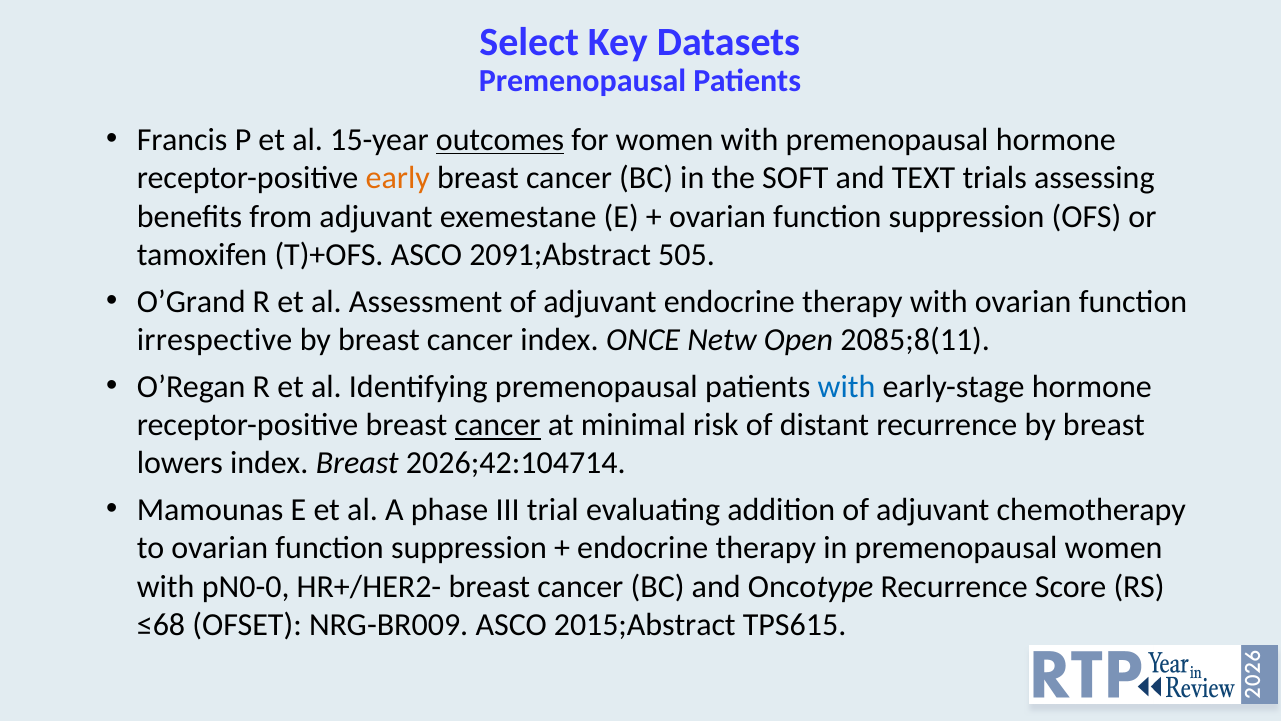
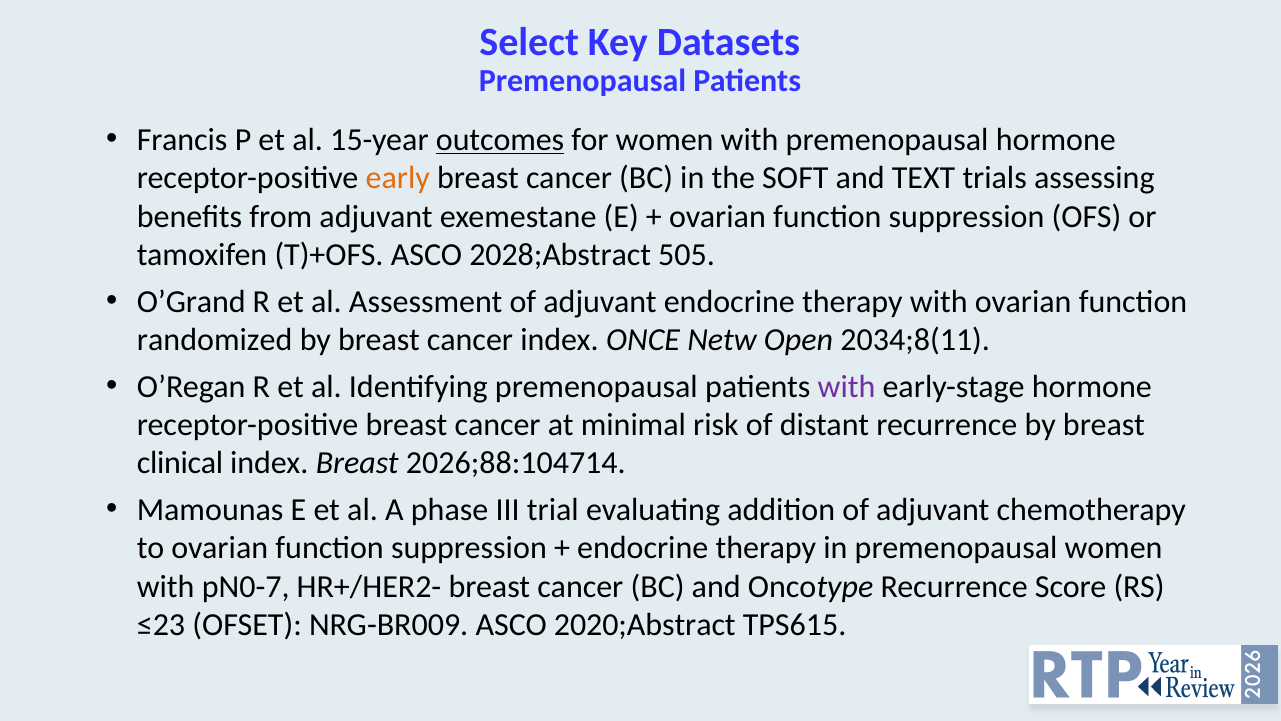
2091;Abstract: 2091;Abstract -> 2028;Abstract (560, 255)
irrespective: irrespective -> randomized (215, 340)
2085;8(11: 2085;8(11 -> 2034;8(11 (915, 340)
with colour: blue -> purple (847, 386)
cancer underline: present -> none (498, 425)
lowers: lowers -> clinical (180, 463)
2026;42:104714: 2026;42:104714 -> 2026;88:104714 (516, 463)
pN0-0: pN0-0 -> pN0-7 (246, 586)
≤68: ≤68 -> ≤23 (161, 625)
2015;Abstract: 2015;Abstract -> 2020;Abstract (645, 625)
